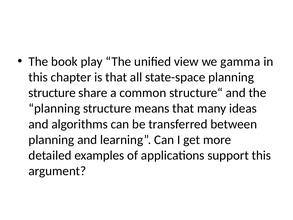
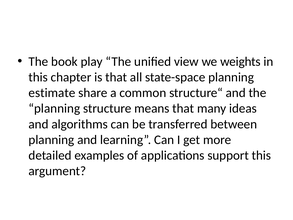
gamma: gamma -> weights (240, 61)
structure: structure -> estimate (52, 93)
